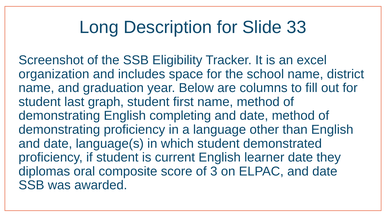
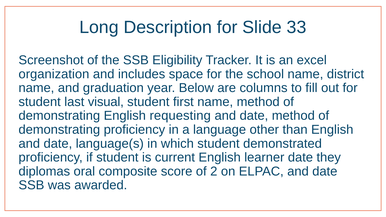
graph: graph -> visual (106, 102)
completing: completing -> requesting (180, 116)
3: 3 -> 2 (214, 171)
